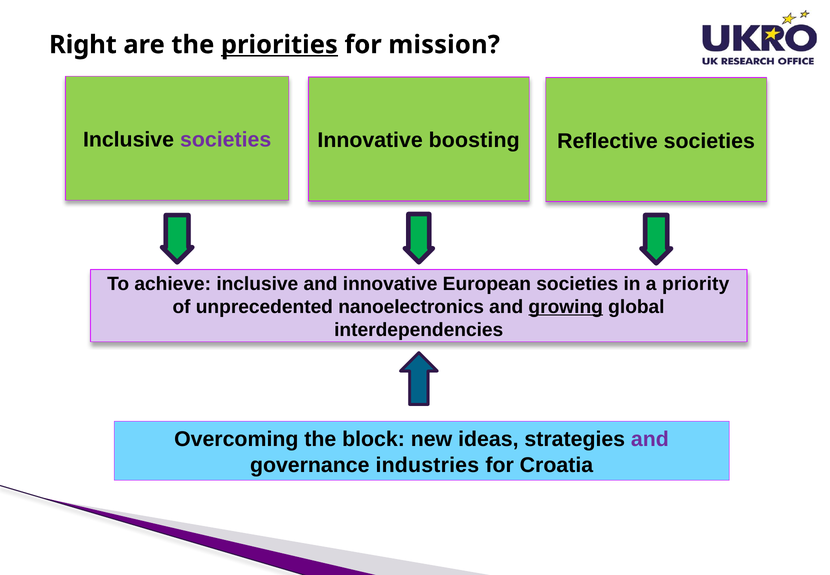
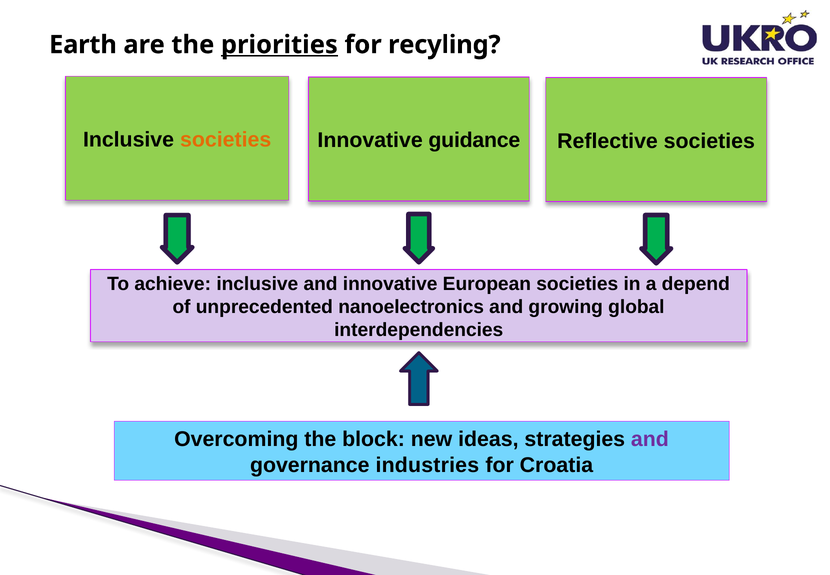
Right: Right -> Earth (83, 45)
mission: mission -> recyling (444, 45)
societies colour: purple -> orange (226, 140)
boosting: boosting -> guidance (474, 140)
priority: priority -> depend (696, 284)
growing underline: present -> none (566, 307)
